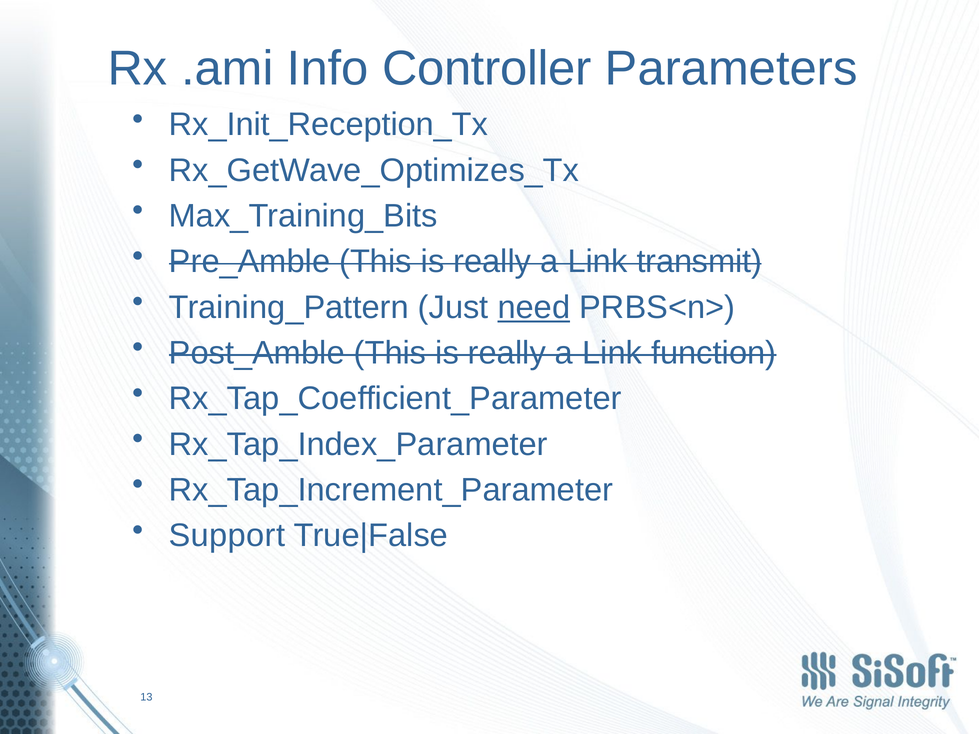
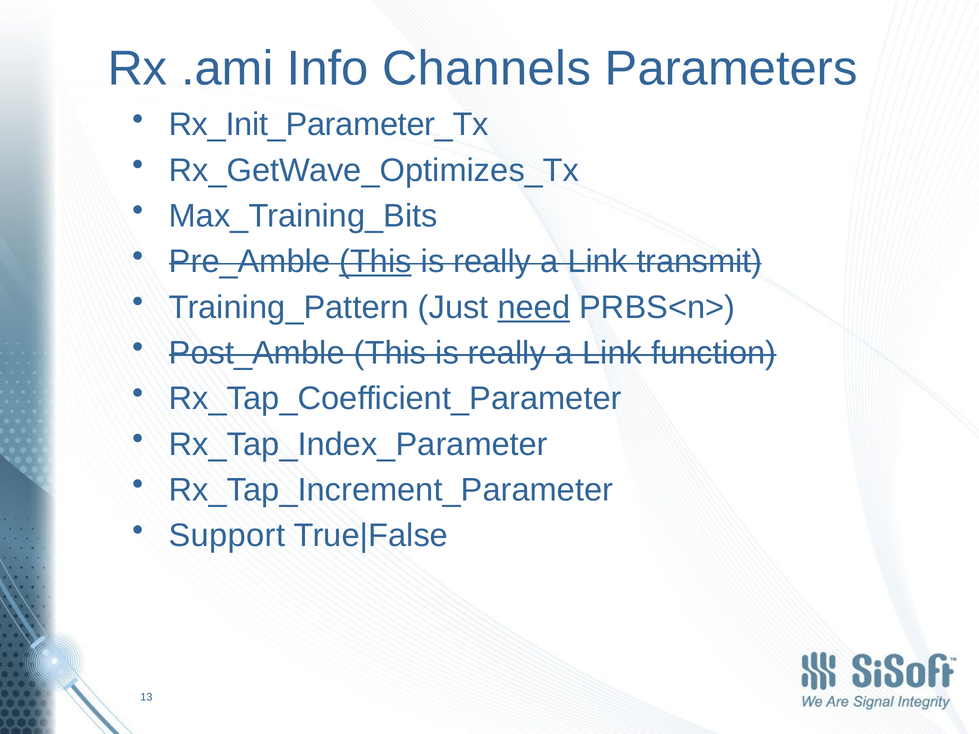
Controller: Controller -> Channels (487, 69)
Rx_Init_Reception_Tx: Rx_Init_Reception_Tx -> Rx_Init_Parameter_Tx (329, 125)
This underline: none -> present (375, 262)
